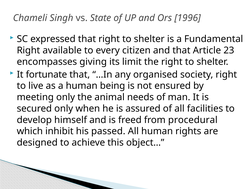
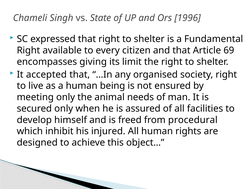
23: 23 -> 69 (229, 50)
fortunate: fortunate -> accepted (46, 75)
passed: passed -> injured (108, 131)
